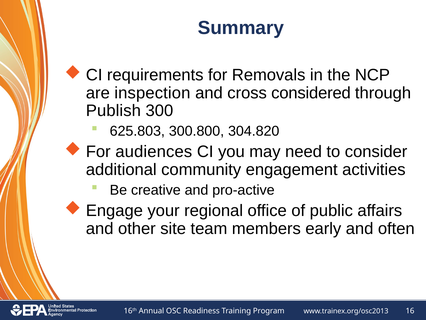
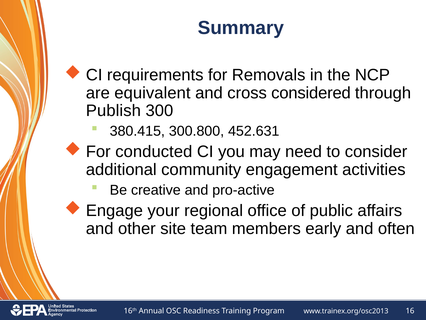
inspection: inspection -> equivalent (152, 93)
625.803: 625.803 -> 380.415 (137, 131)
304.820: 304.820 -> 452.631 (254, 131)
audiences: audiences -> conducted (154, 152)
